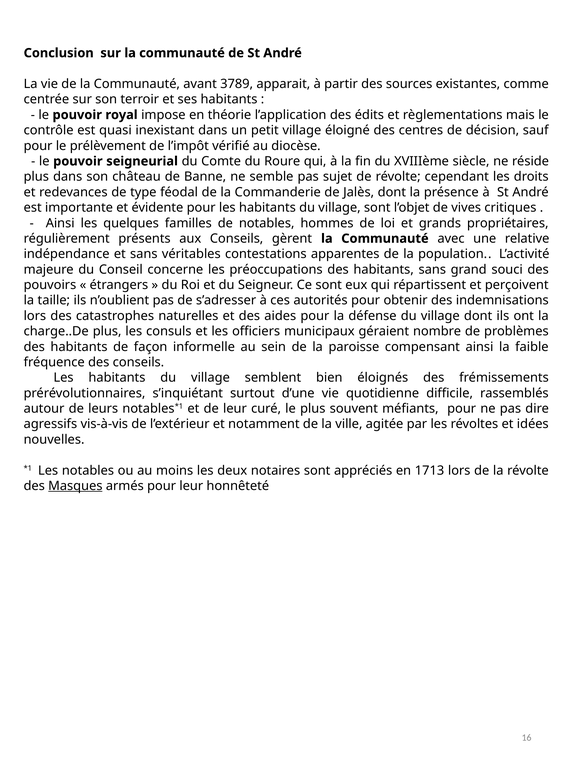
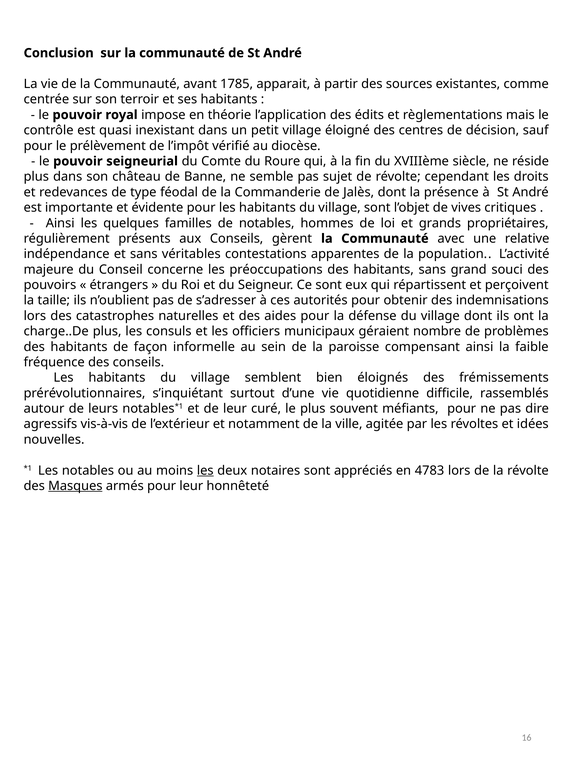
3789: 3789 -> 1785 (237, 84)
les underline: none -> present (205, 470)
1713: 1713 -> 4783 (430, 470)
